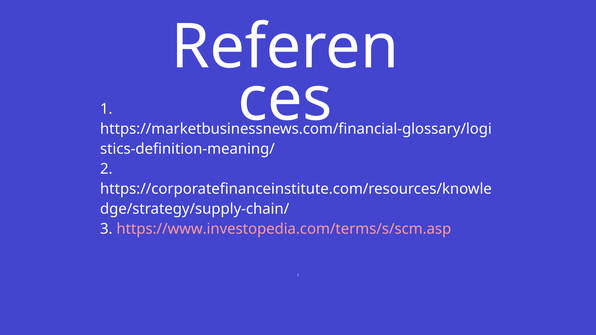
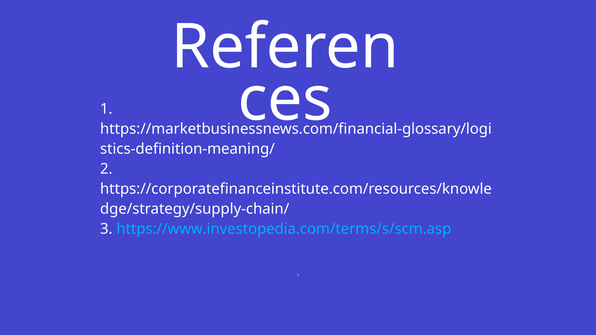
https://www.investopedia.com/terms/s/scm.asp colour: pink -> light blue (284, 229)
